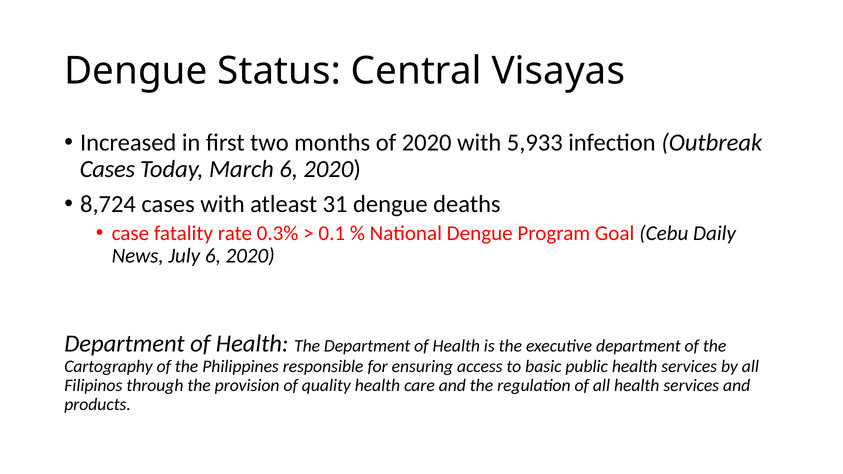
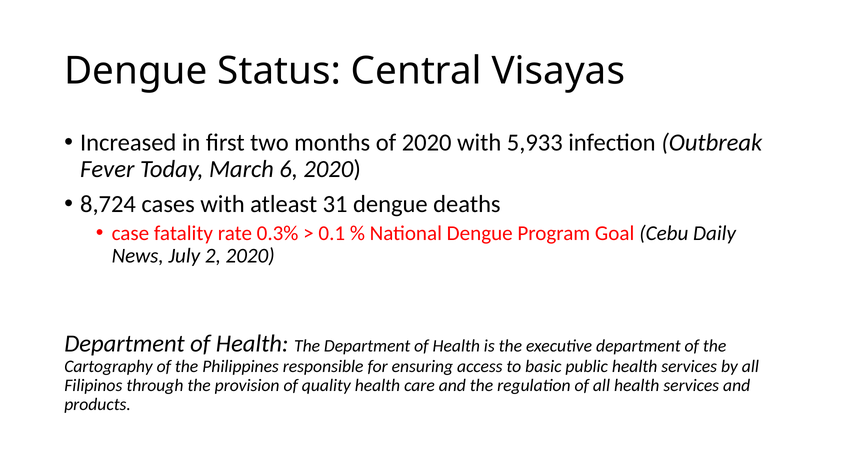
Cases: Cases -> Fever (107, 169)
July 6: 6 -> 2 (213, 256)
